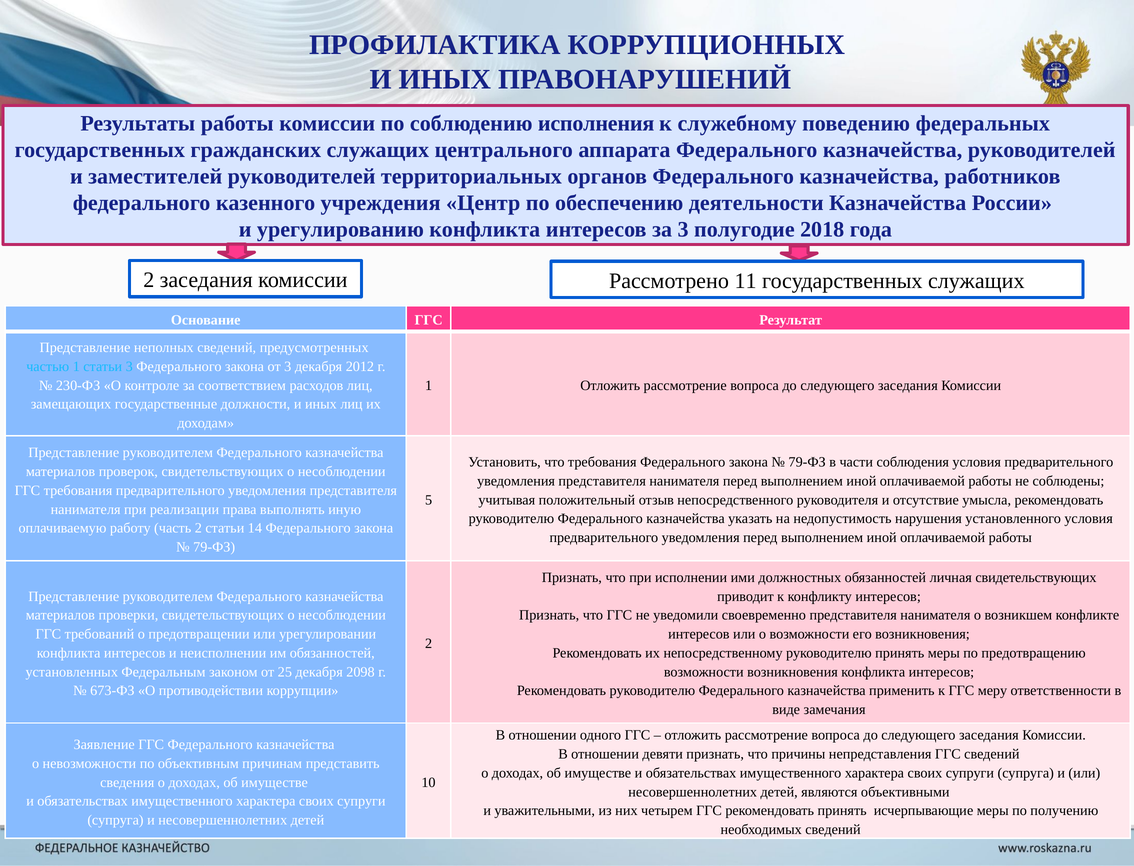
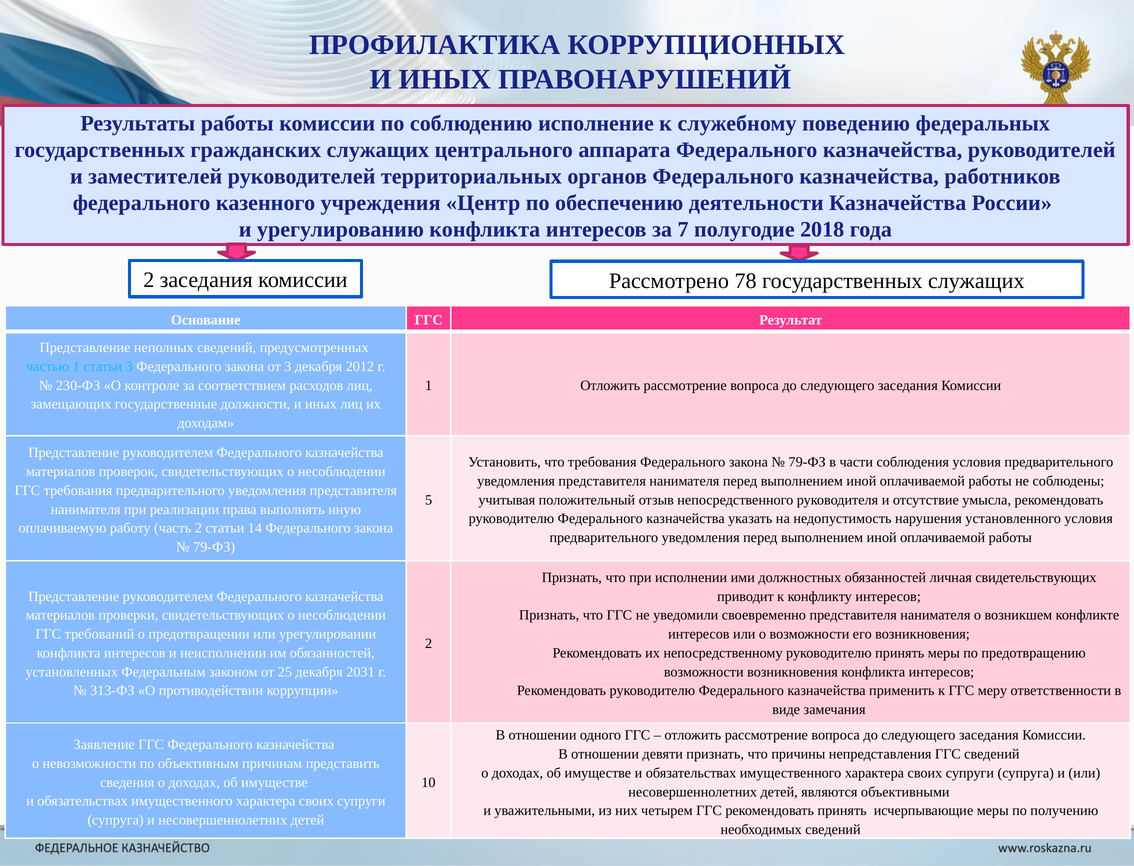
исполнения: исполнения -> исполнение (596, 124)
за 3: 3 -> 7 (683, 230)
11: 11 -> 78 (746, 281)
2098: 2098 -> 2031 (361, 672)
673-ФЗ: 673-ФЗ -> 313-ФЗ (112, 691)
